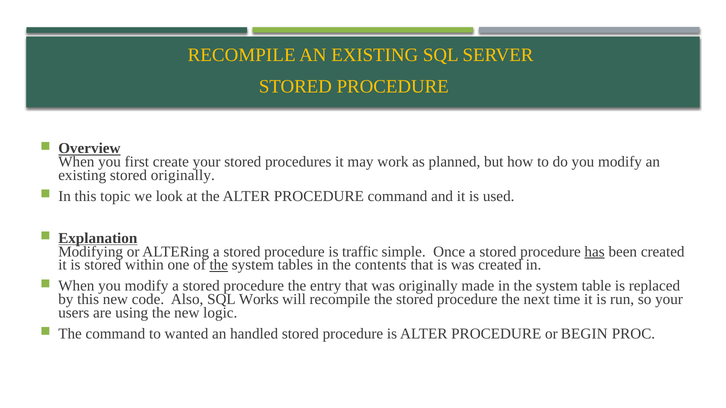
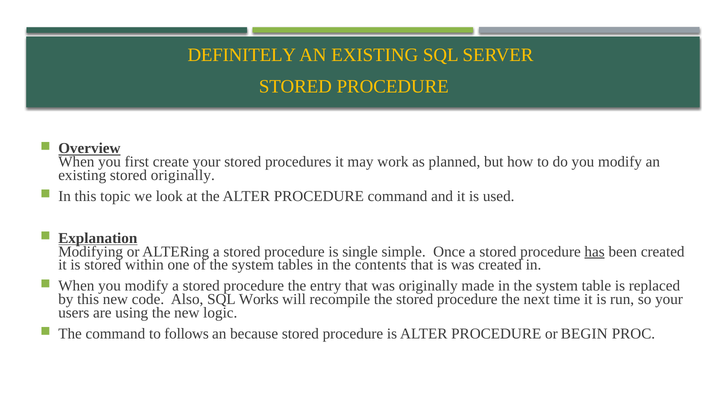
RECOMPILE: RECOMPILE -> DEFINITELY (242, 55)
traffic: traffic -> single (360, 252)
the underline: present -> none (219, 265)
wanted: wanted -> follows (187, 334)
handled: handled -> because (254, 334)
